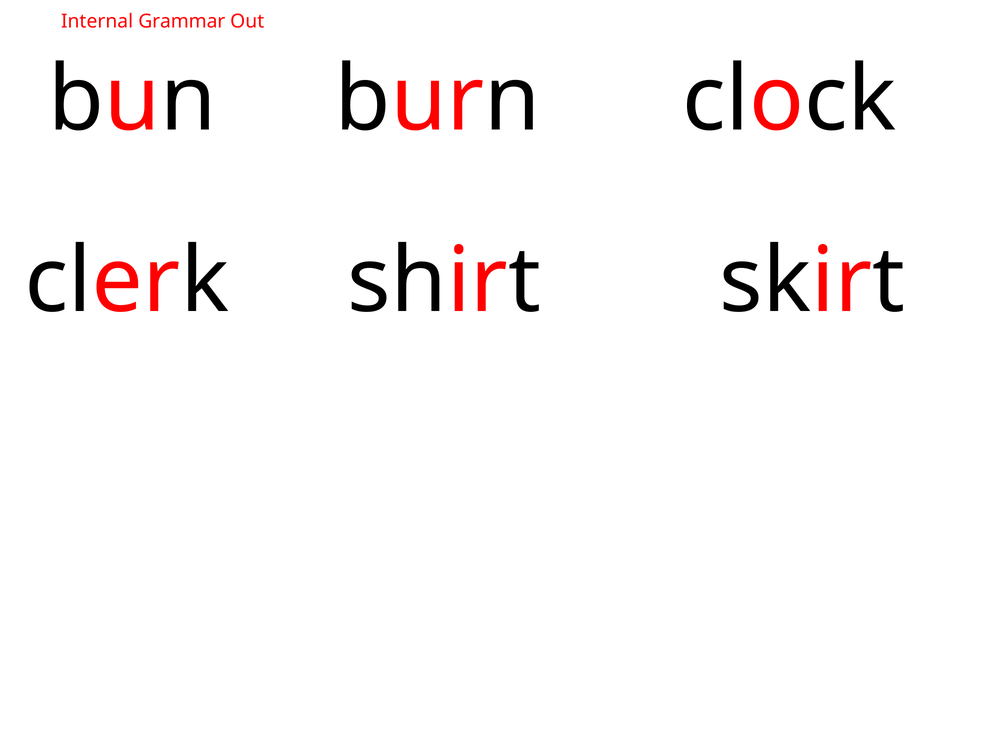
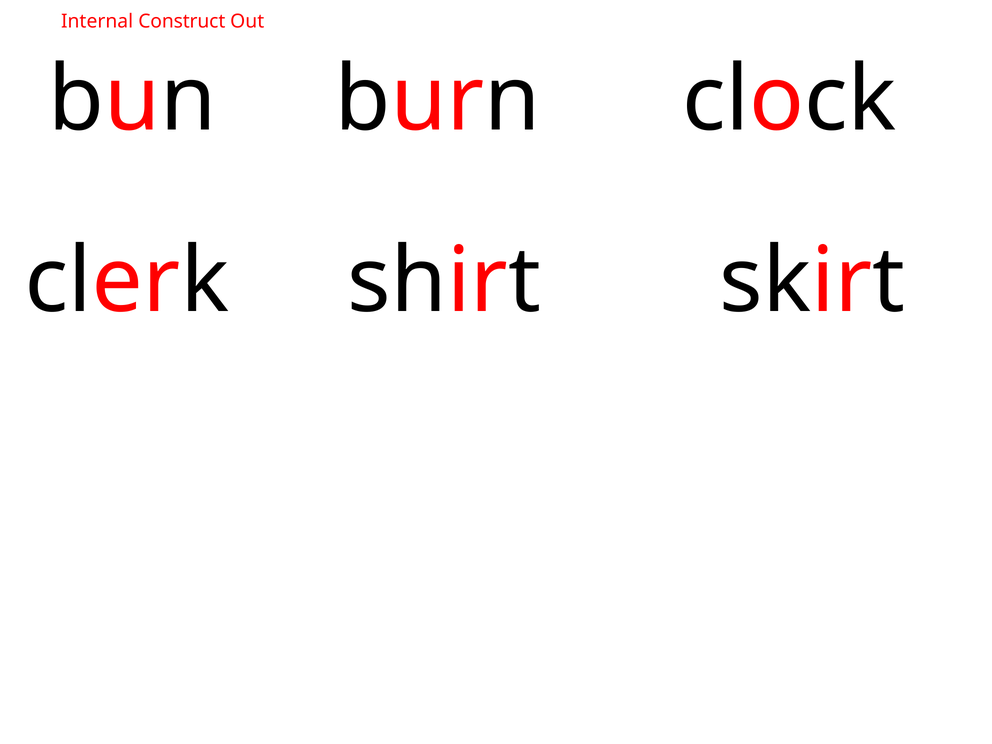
Grammar: Grammar -> Construct (182, 22)
